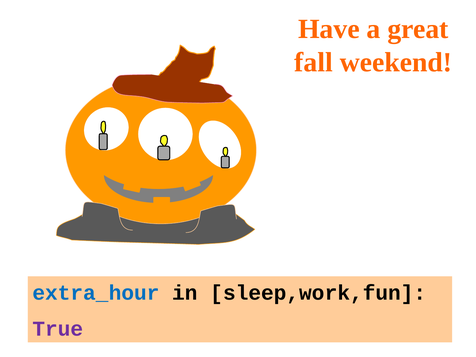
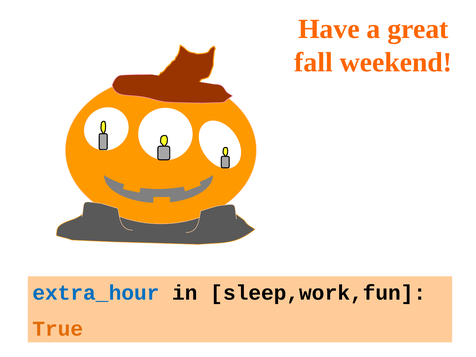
True colour: purple -> orange (58, 329)
